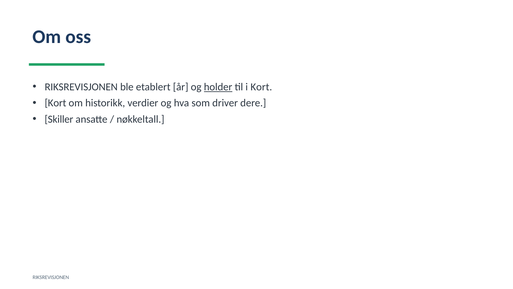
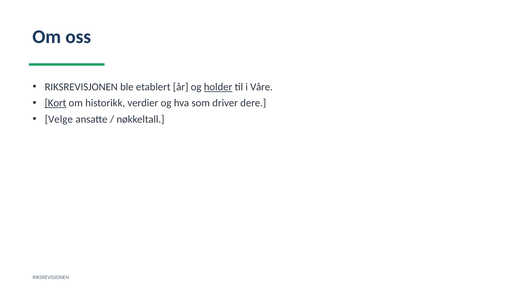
i Kort: Kort -> Våre (261, 87)
Kort underline: none -> present (55, 103)
Skiller: Skiller -> Velge (59, 119)
